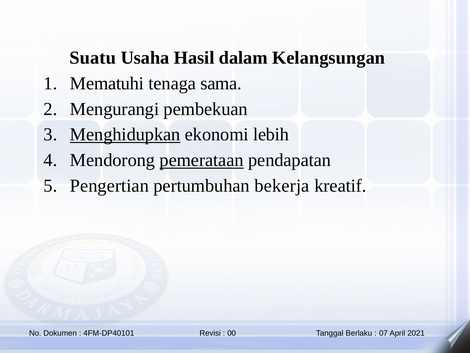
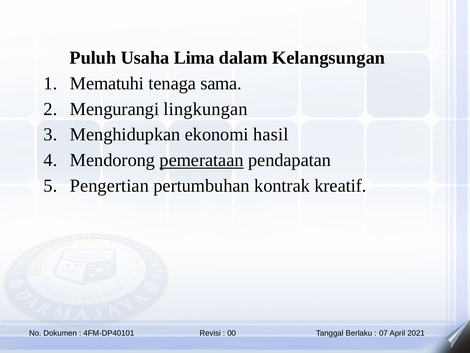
Suatu: Suatu -> Puluh (93, 58)
Hasil: Hasil -> Lima (194, 58)
pembekuan: pembekuan -> lingkungan (206, 109)
Menghidupkan underline: present -> none (125, 134)
lebih: lebih -> hasil (271, 134)
bekerja: bekerja -> kontrak (282, 186)
